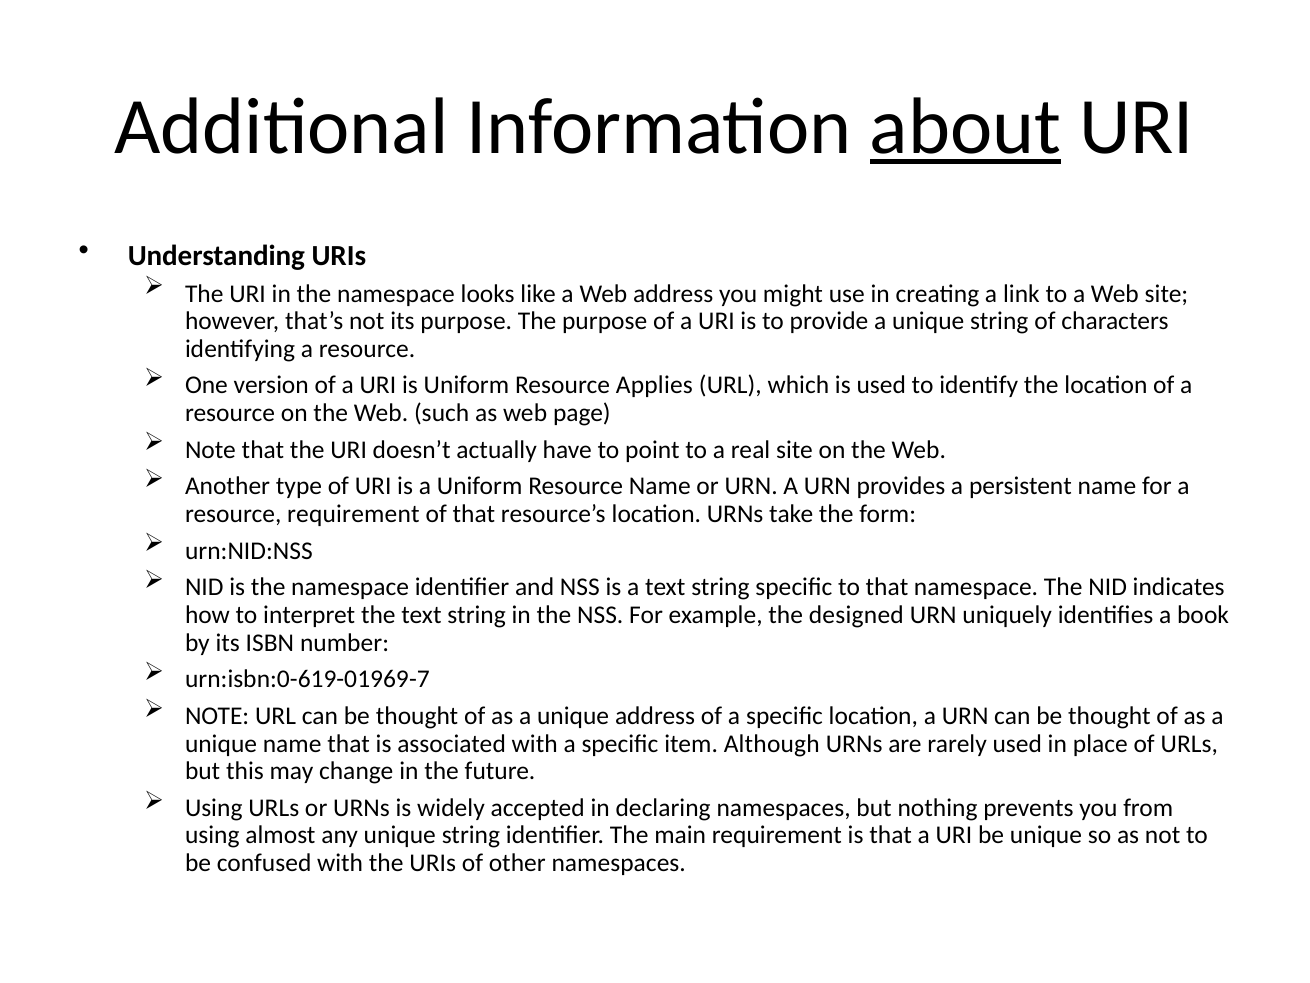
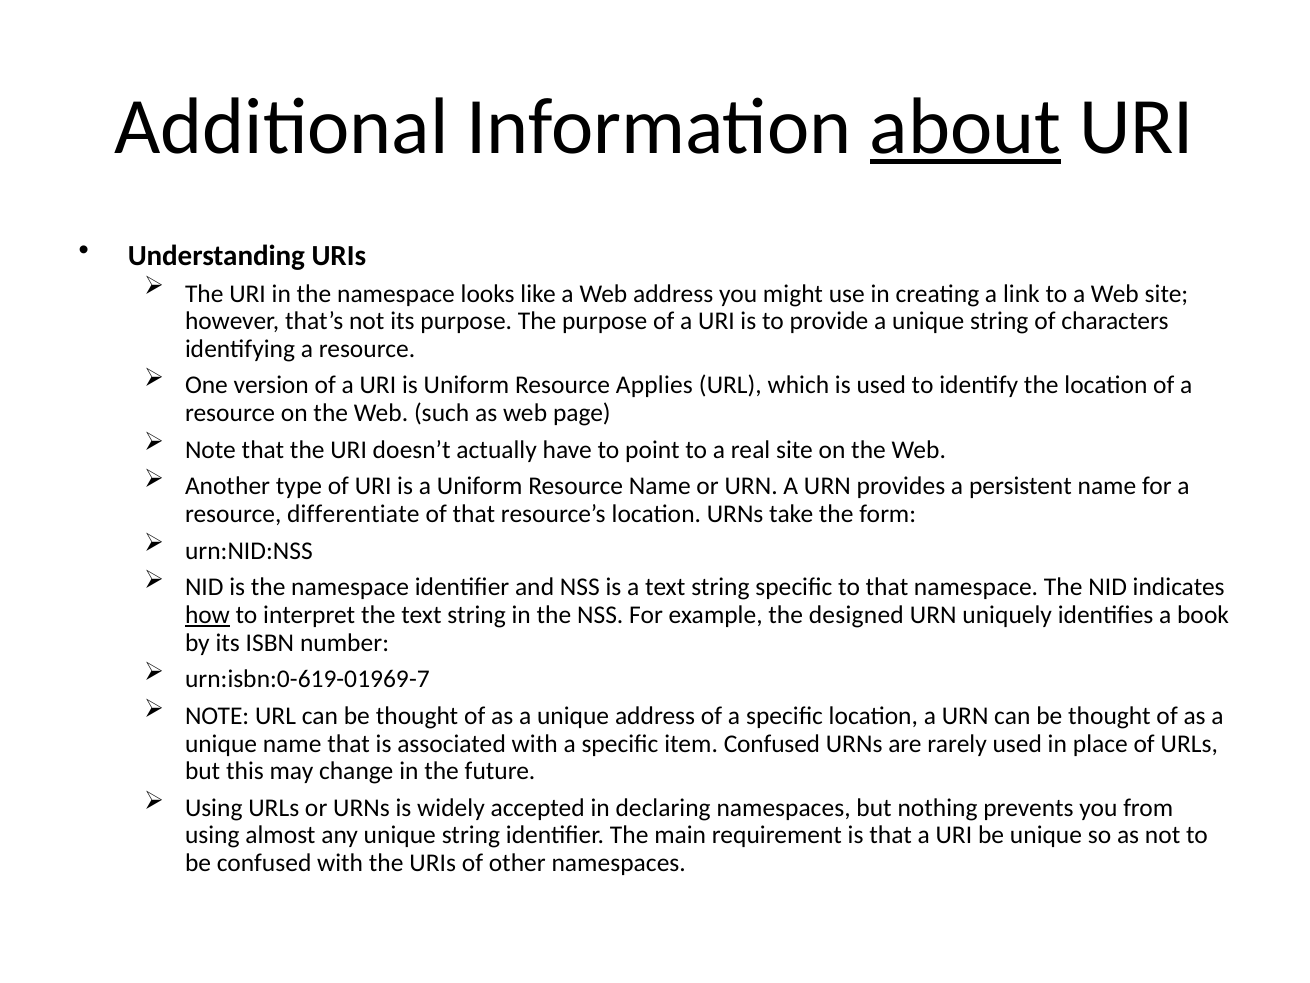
resource requirement: requirement -> differentiate (353, 514)
how underline: none -> present (207, 615)
item Although: Although -> Confused (772, 743)
